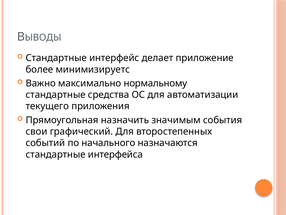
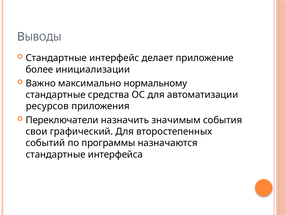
минимизируетс: минимизируетс -> инициализации (93, 69)
текущего: текущего -> ресурсов (47, 106)
Прямоугольная: Прямоугольная -> Переключатели (62, 120)
начального: начального -> программы (108, 143)
